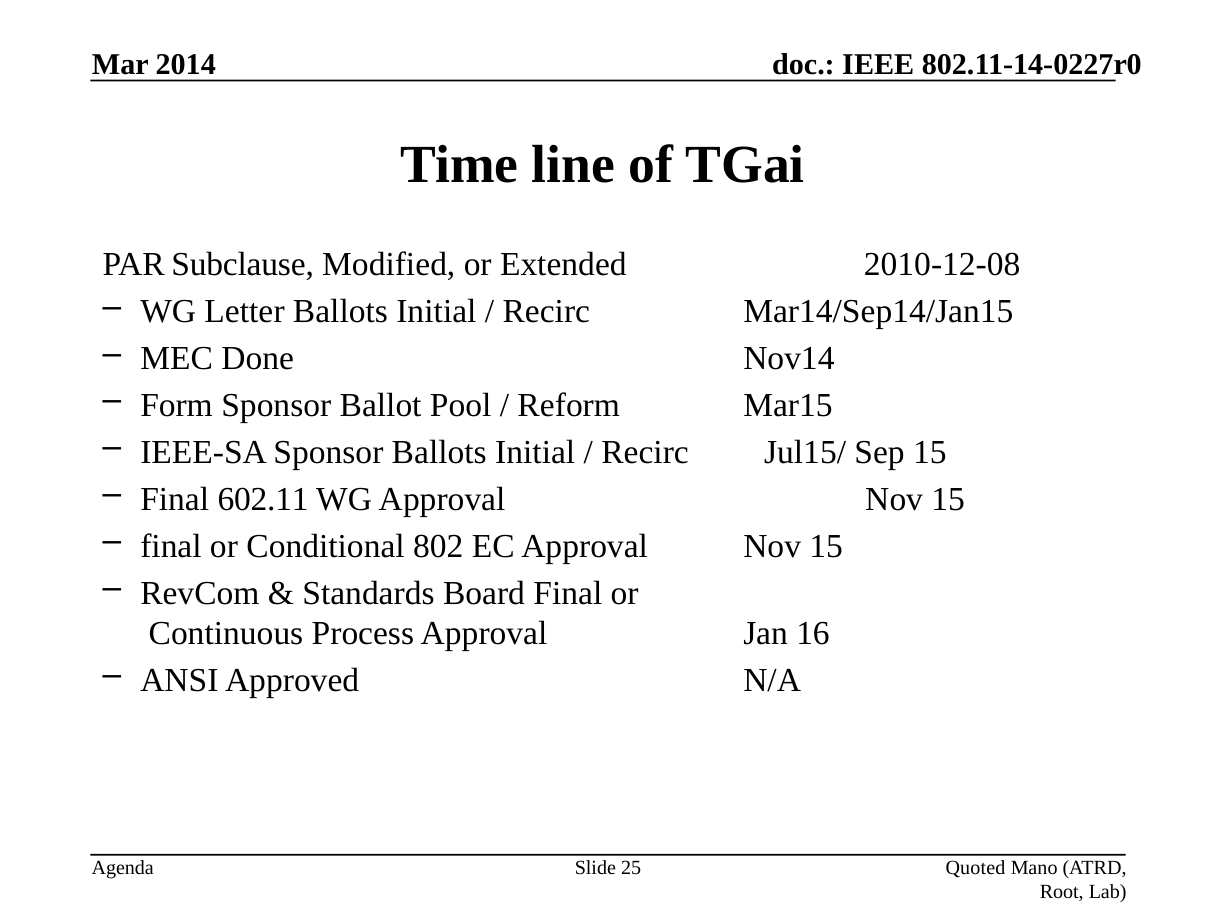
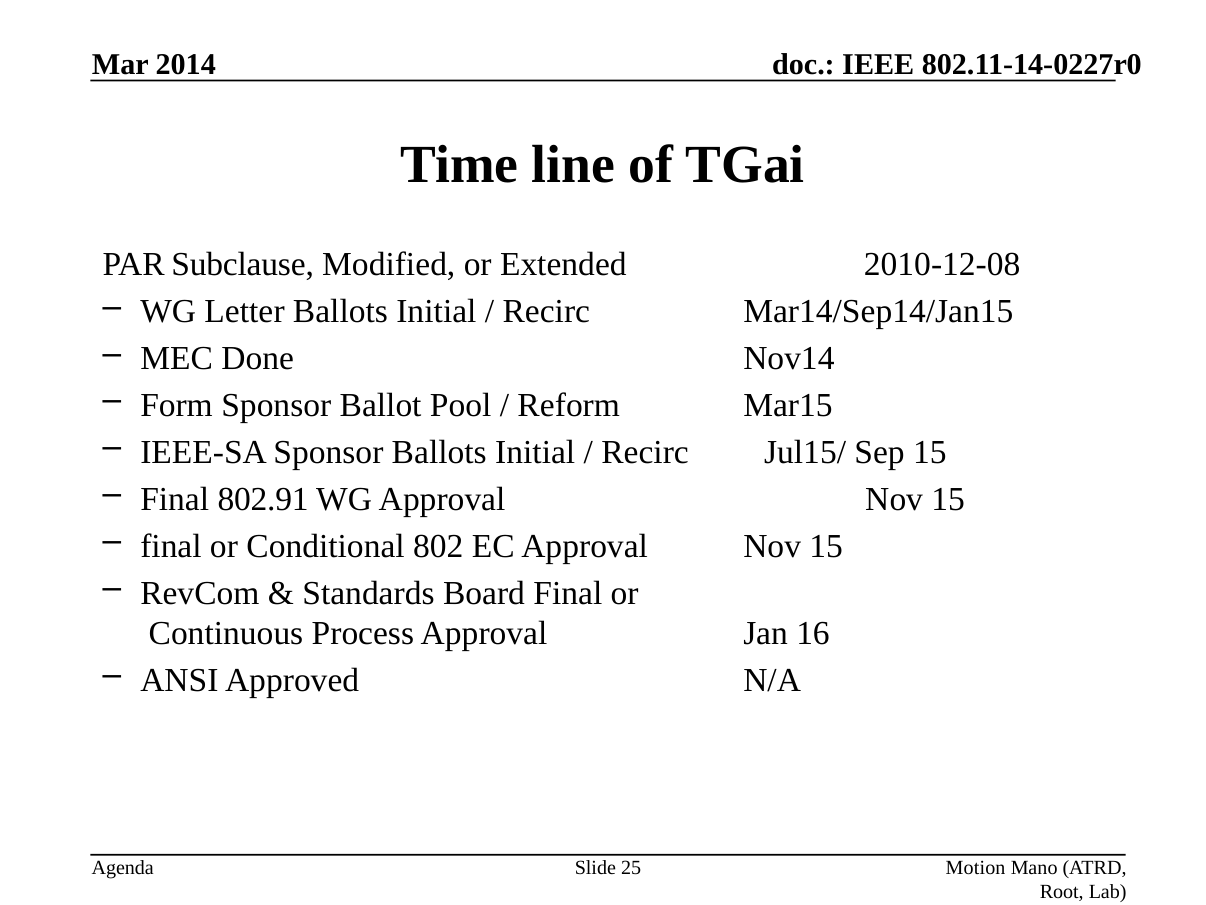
602.11: 602.11 -> 802.91 (263, 499)
Quoted: Quoted -> Motion (976, 867)
